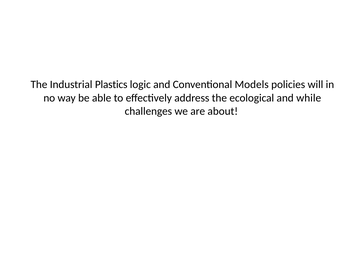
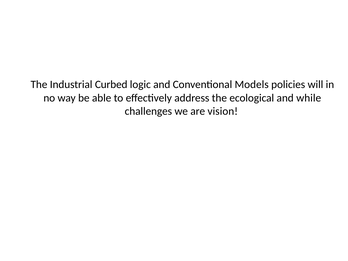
Plastics: Plastics -> Curbed (111, 85)
about: about -> vision (223, 111)
